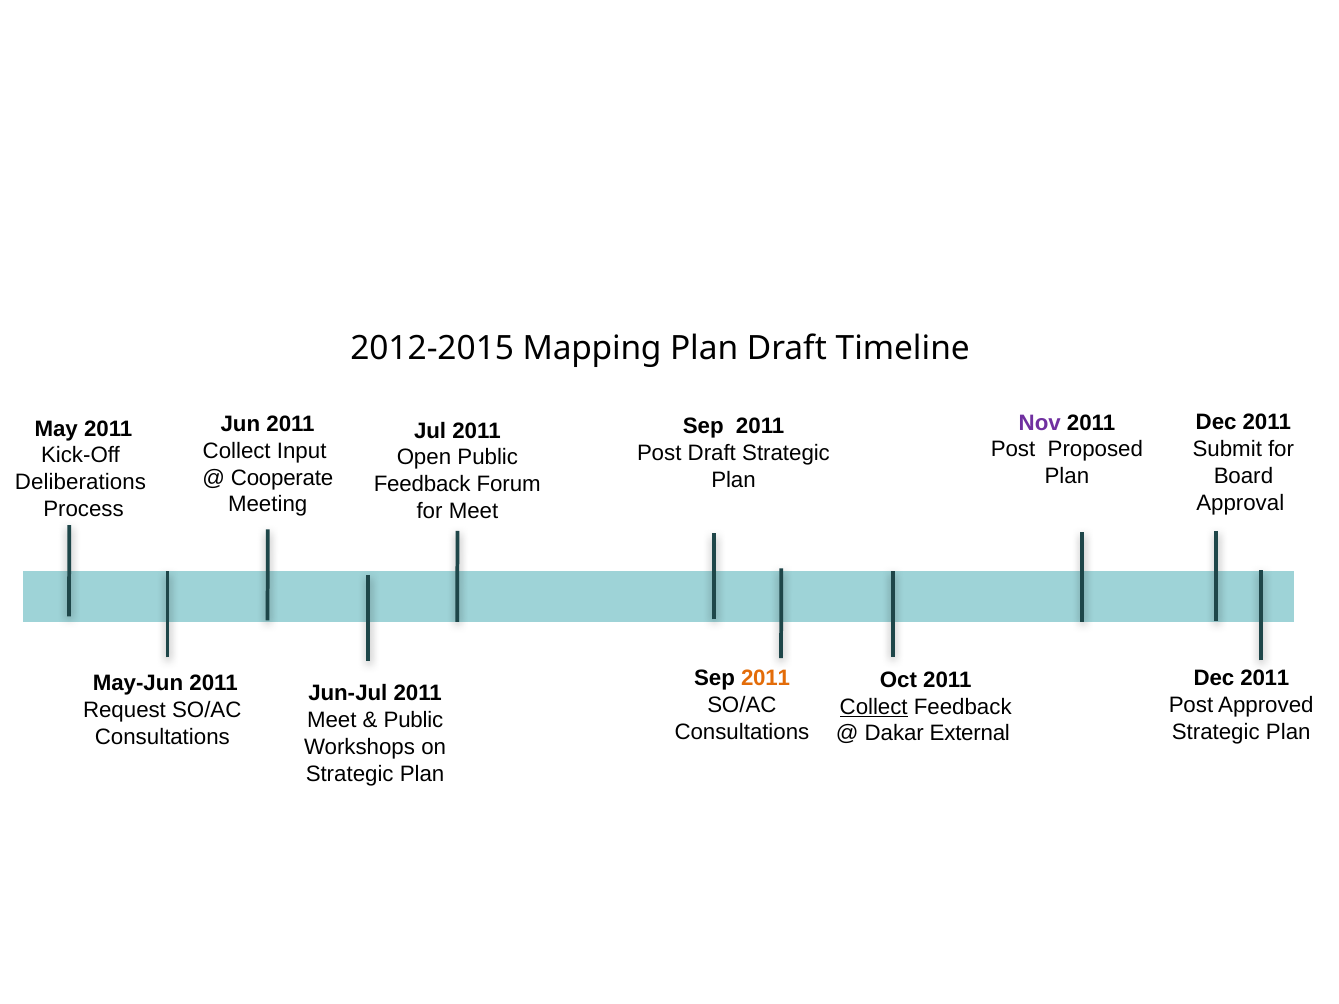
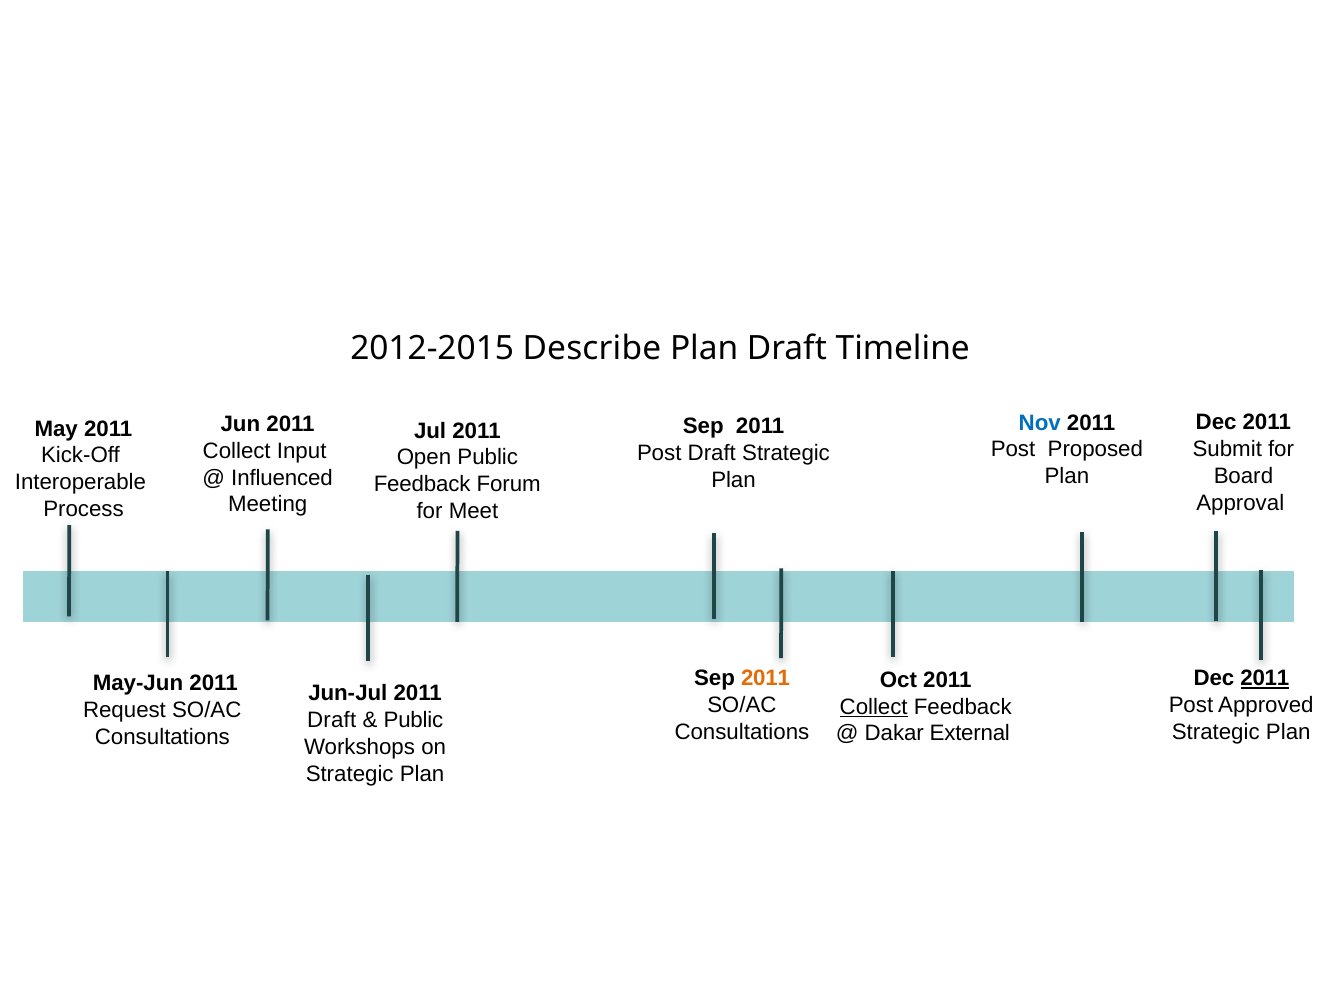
Mapping: Mapping -> Describe (592, 348)
Nov colour: purple -> blue (1040, 423)
Cooperate: Cooperate -> Influenced (282, 478)
Deliberations: Deliberations -> Interoperable (80, 482)
2011 underline: none -> present (1265, 678)
Meet: Meet -> Draft (332, 721)
